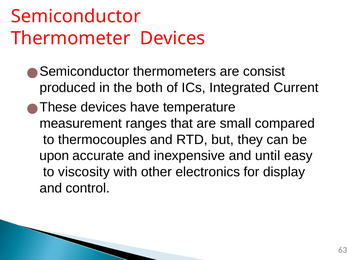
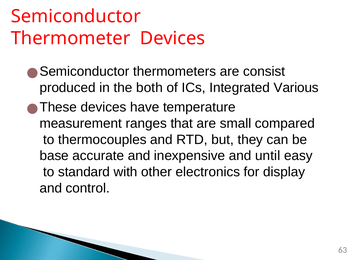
Current: Current -> Various (296, 88)
upon: upon -> base (54, 156)
viscosity: viscosity -> standard (84, 172)
